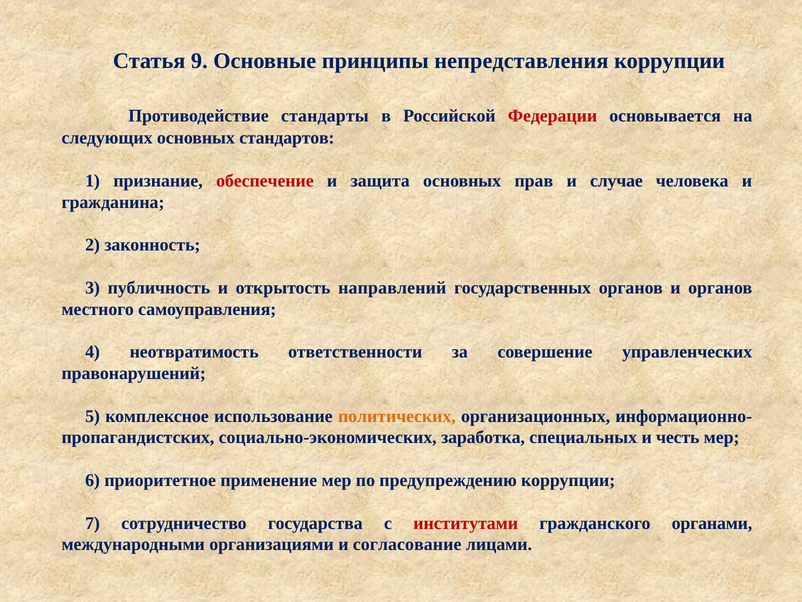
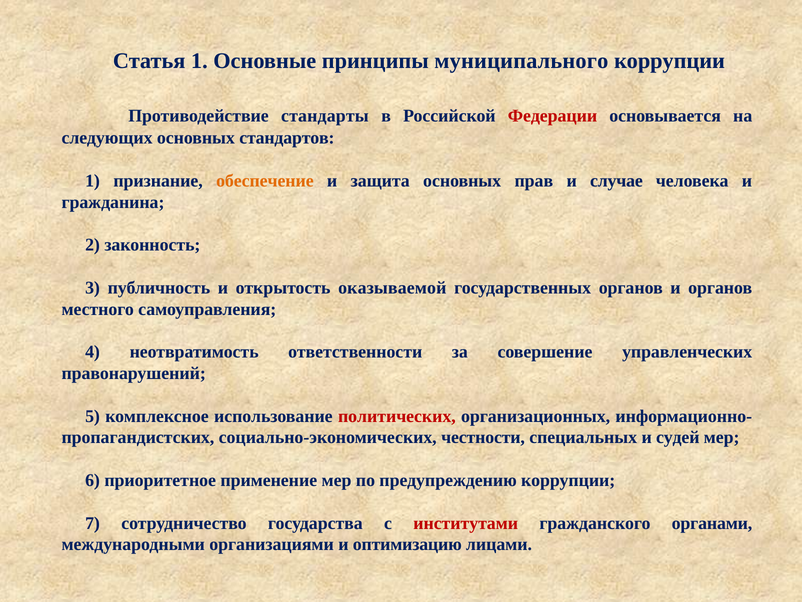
Статья 9: 9 -> 1 (199, 61)
непредставления: непредставления -> муниципального (521, 61)
обеспечение colour: red -> orange (265, 181)
направлений: направлений -> оказываемой (392, 288)
политических colour: orange -> red (397, 416)
заработка: заработка -> честности (483, 437)
честь: честь -> судей (678, 437)
согласование: согласование -> оптимизацию (407, 544)
